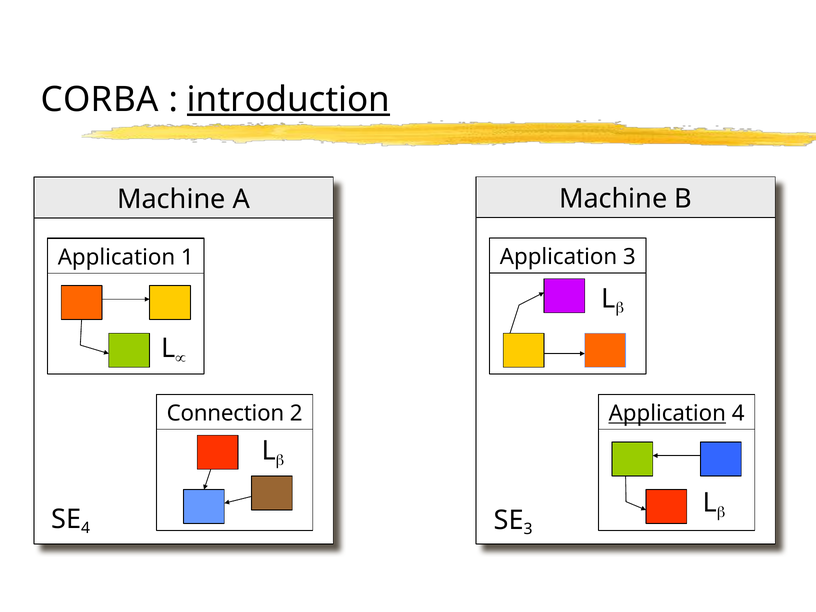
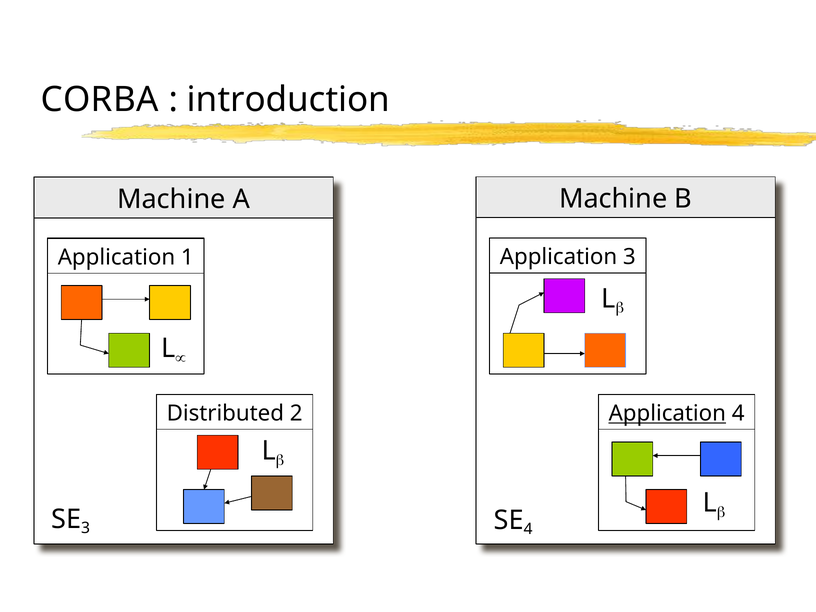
introduction underline: present -> none (288, 100)
Connection: Connection -> Distributed (225, 413)
4: 4 -> 3 (86, 528)
3: 3 -> 4 (528, 529)
